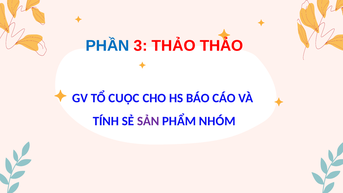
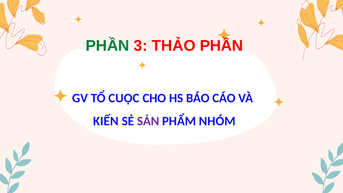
PHẦN colour: blue -> green (107, 46)
THẢO THẢO: THẢO -> PHẦN (221, 46)
TÍNH: TÍNH -> KIẾN (106, 121)
